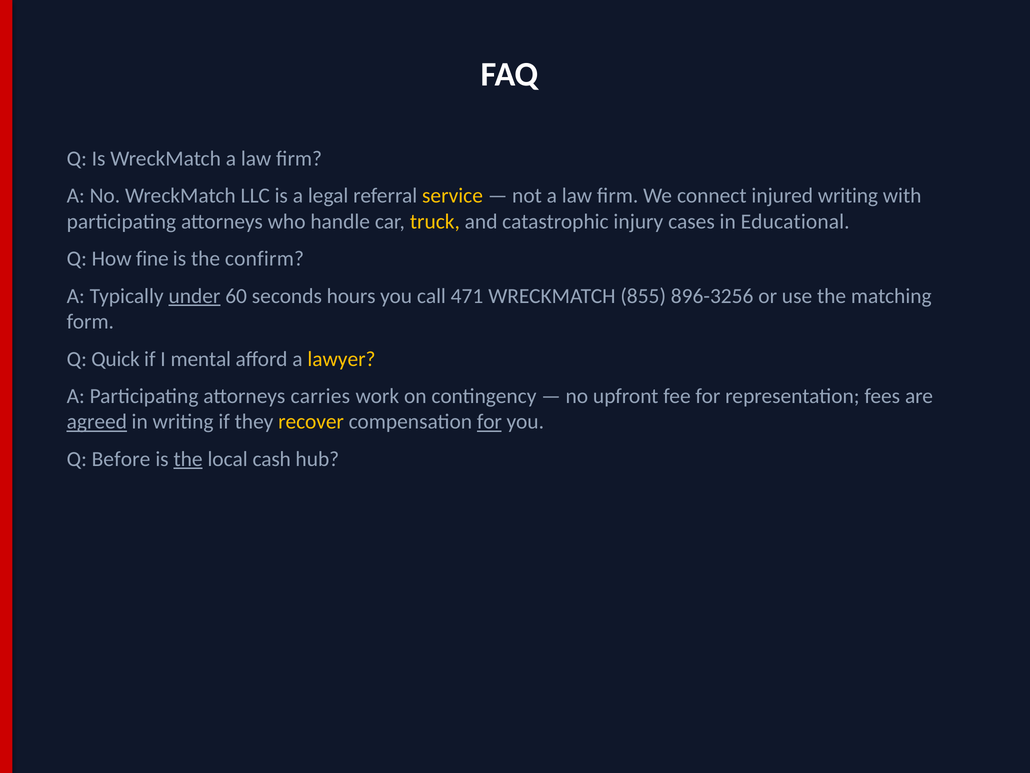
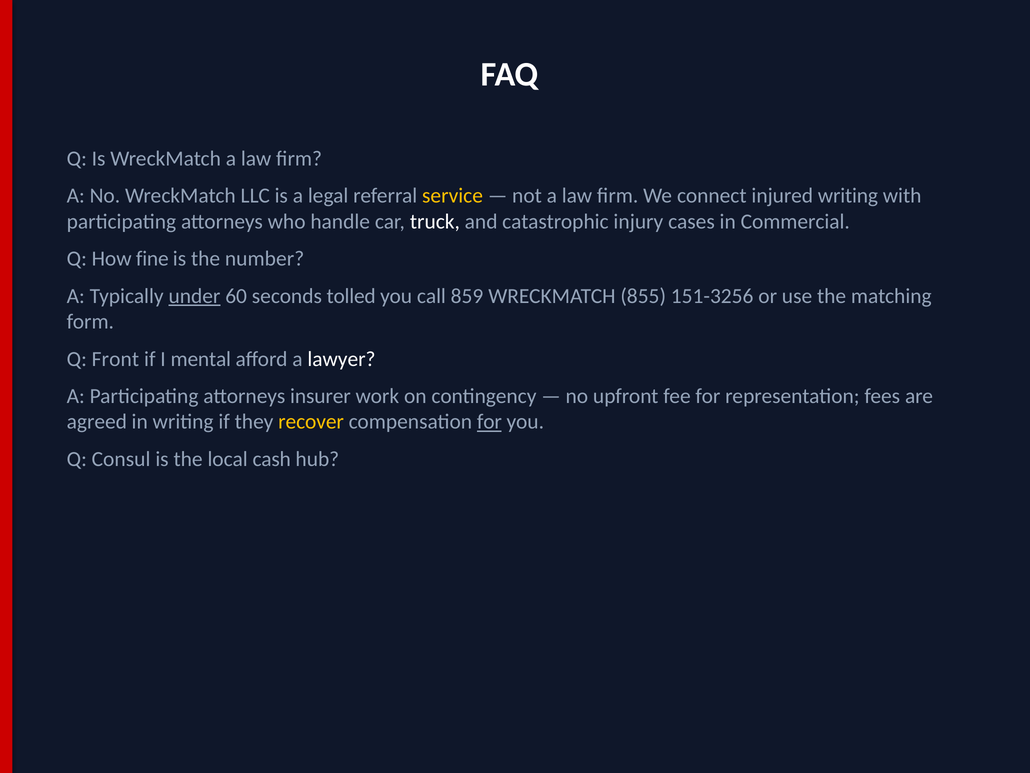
truck colour: yellow -> white (435, 221)
Educational: Educational -> Commercial (795, 221)
confirm: confirm -> number (265, 259)
hours: hours -> tolled (351, 296)
471: 471 -> 859 (467, 296)
896-3256: 896-3256 -> 151-3256 (712, 296)
Quick: Quick -> Front (115, 359)
lawyer colour: yellow -> white (341, 359)
carries: carries -> insurer (320, 396)
agreed underline: present -> none (97, 422)
Before: Before -> Consul (121, 459)
the underline: present -> none (188, 459)
